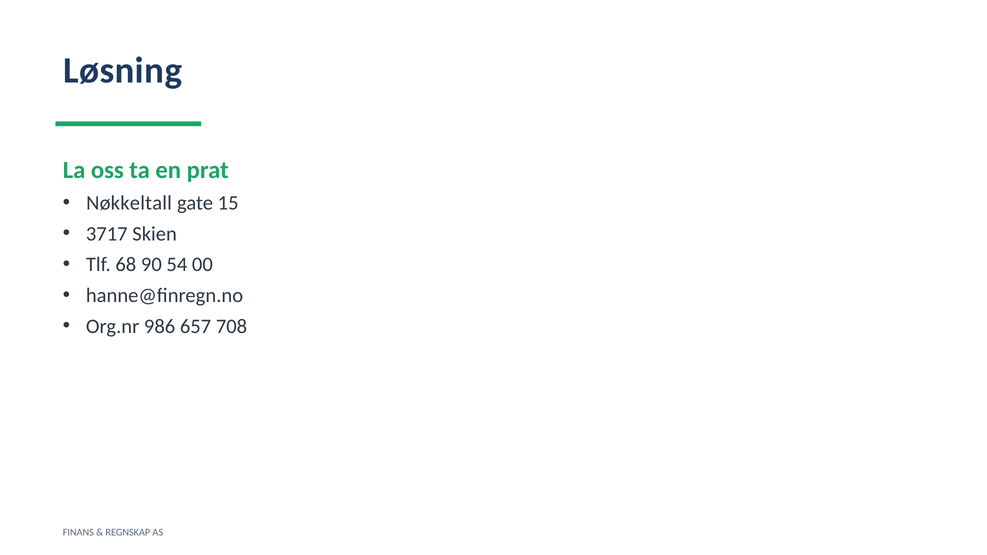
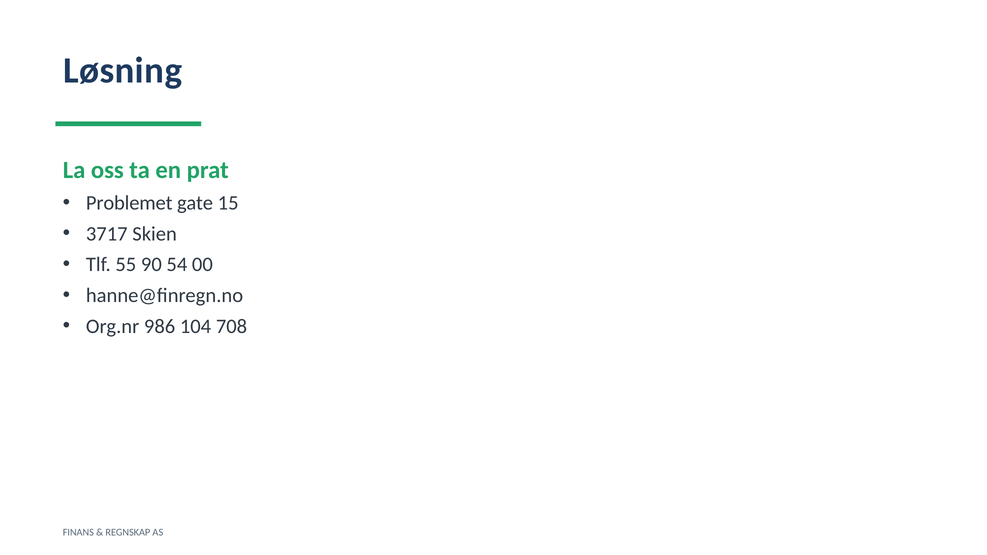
Nøkkeltall: Nøkkeltall -> Problemet (129, 203)
68: 68 -> 55 (126, 265)
657: 657 -> 104 (196, 326)
